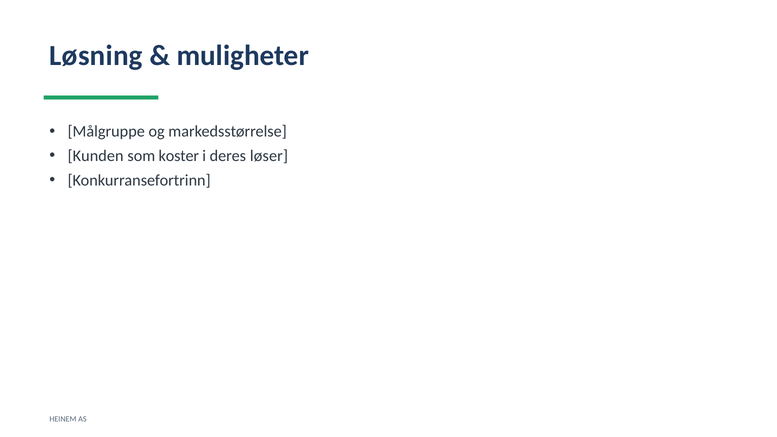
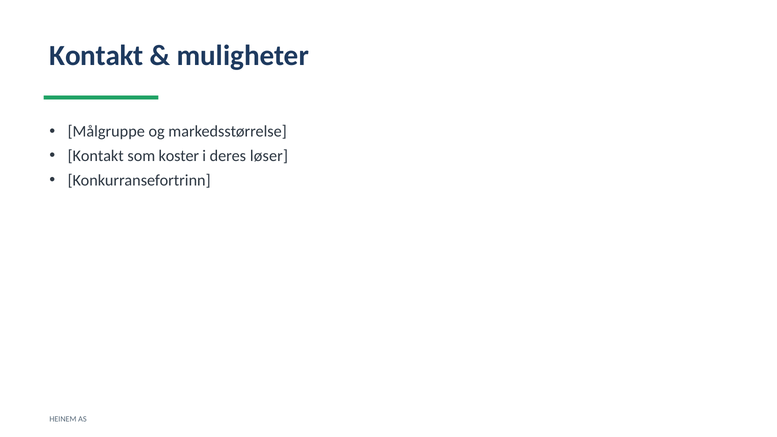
Løsning: Løsning -> Kontakt (96, 55)
Kunden: Kunden -> Kontakt (96, 156)
